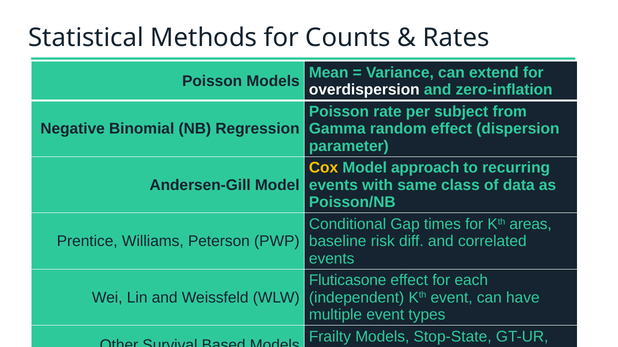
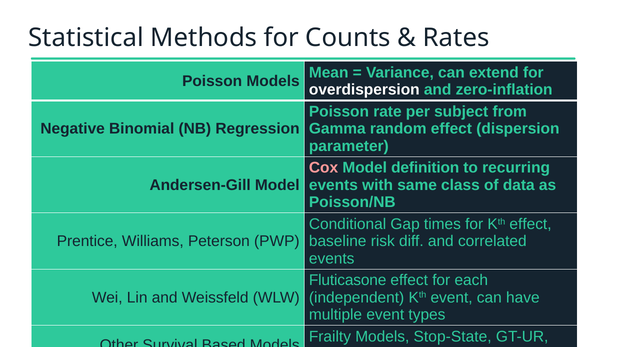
Cox colour: yellow -> pink (324, 168)
approach: approach -> definition (425, 168)
Kth areas: areas -> effect (531, 224)
